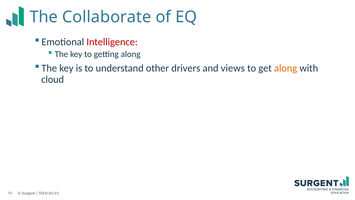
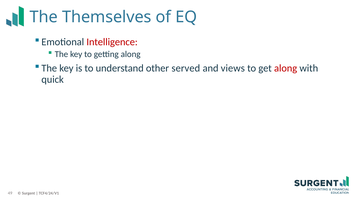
Collaborate: Collaborate -> Themselves (107, 17)
drivers: drivers -> served (186, 68)
along colour: orange -> red (286, 68)
cloud: cloud -> quick (53, 79)
